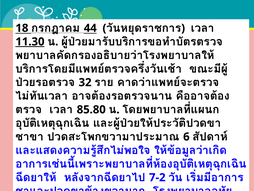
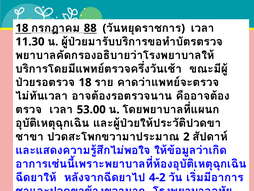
44: 44 -> 88 (90, 28)
11.30 underline: present -> none (30, 42)
32: 32 -> 18 (85, 82)
85.80: 85.80 -> 53.00 (91, 109)
6: 6 -> 2 (186, 136)
7-2: 7-2 -> 4-2 (157, 177)
